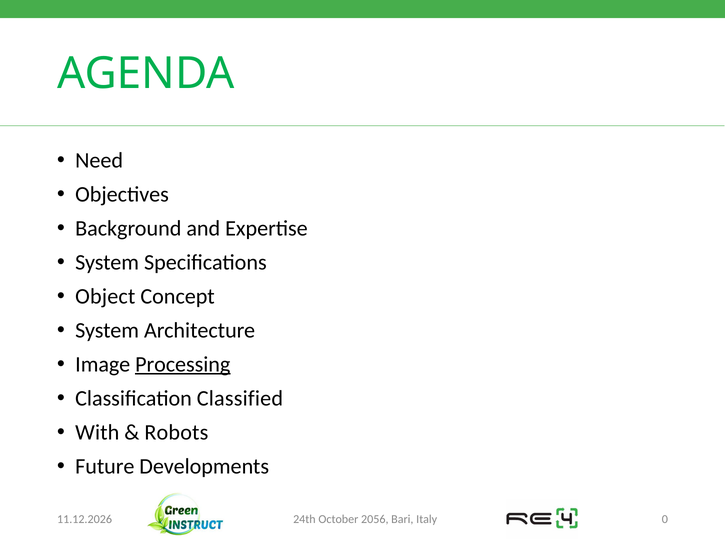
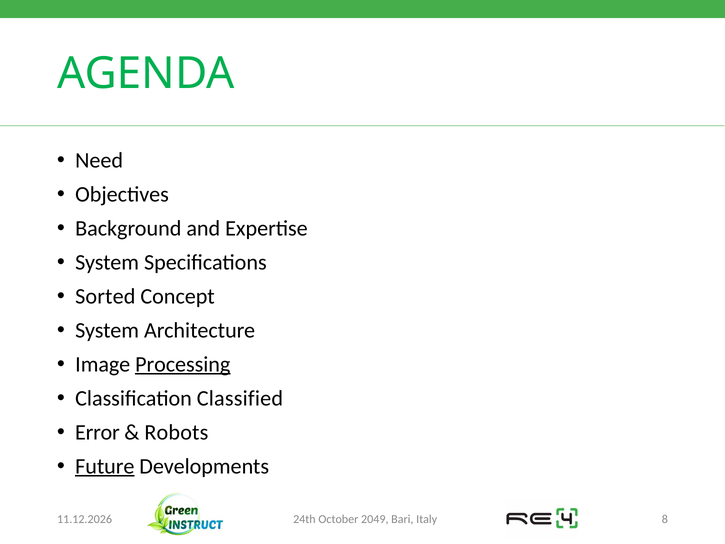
Object: Object -> Sorted (105, 296)
With: With -> Error (97, 432)
Future underline: none -> present (105, 466)
2056: 2056 -> 2049 (375, 519)
0: 0 -> 8 (665, 519)
